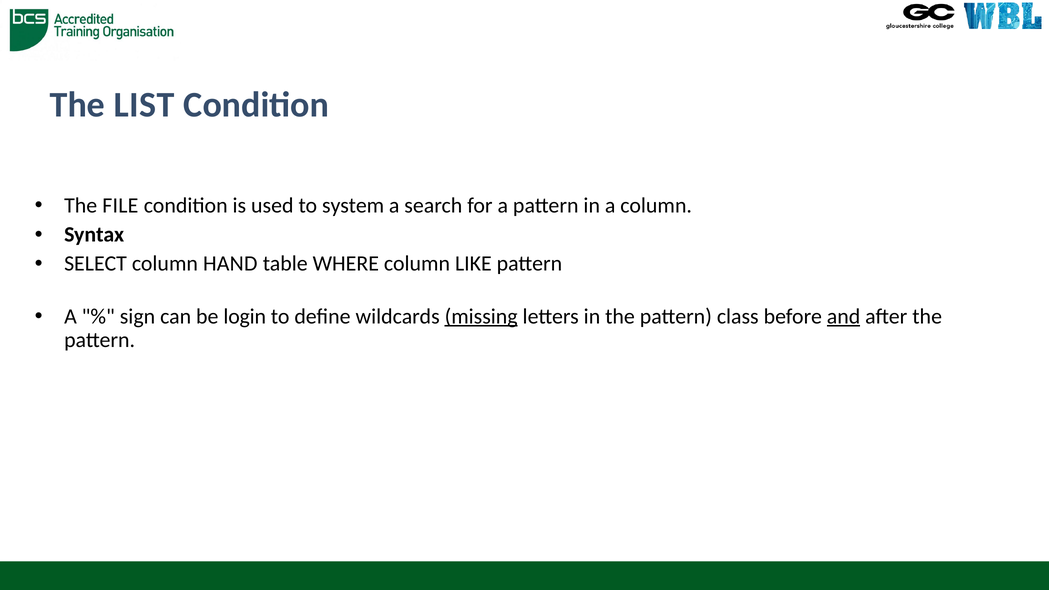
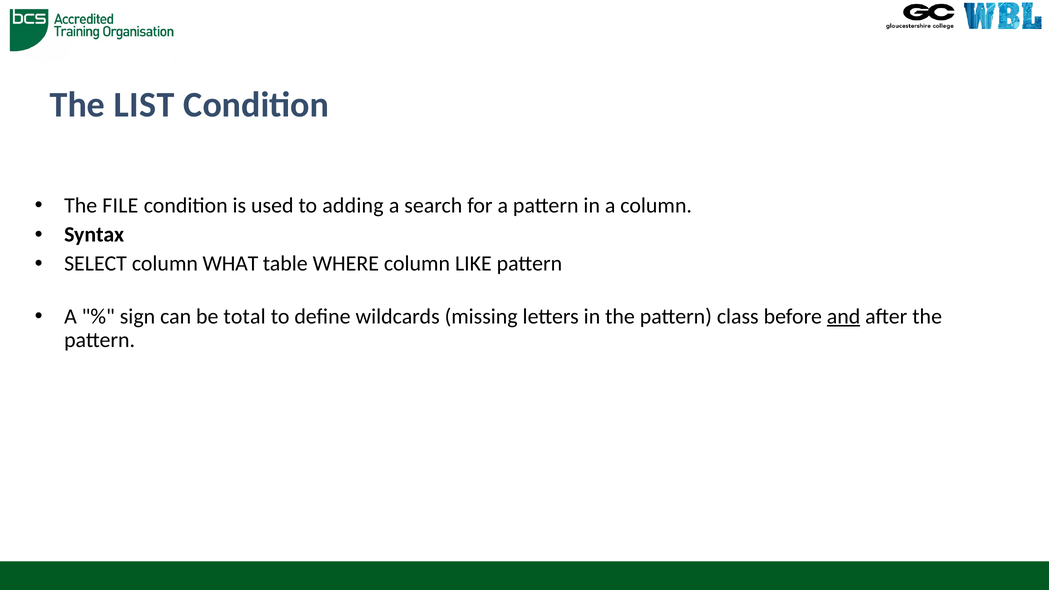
system: system -> adding (353, 206)
HAND: HAND -> WHAT (230, 264)
login: login -> total (245, 316)
missing underline: present -> none (481, 316)
